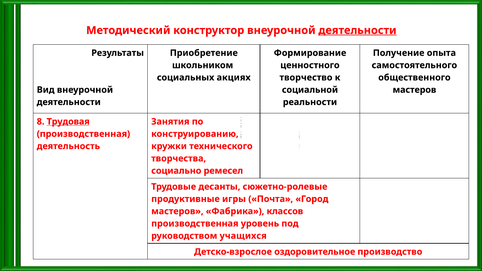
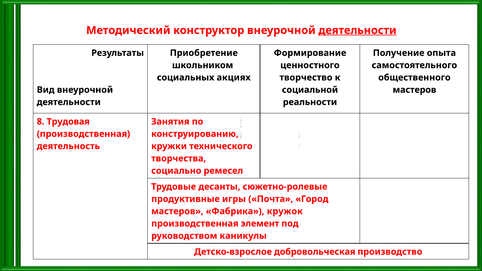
Трудовая underline: present -> none (68, 122)
классов: классов -> кружок (285, 211)
уровень: уровень -> элемент (260, 224)
учащихся: учащихся -> каникулы (243, 236)
оздоровительное: оздоровительное -> добровольческая (315, 252)
